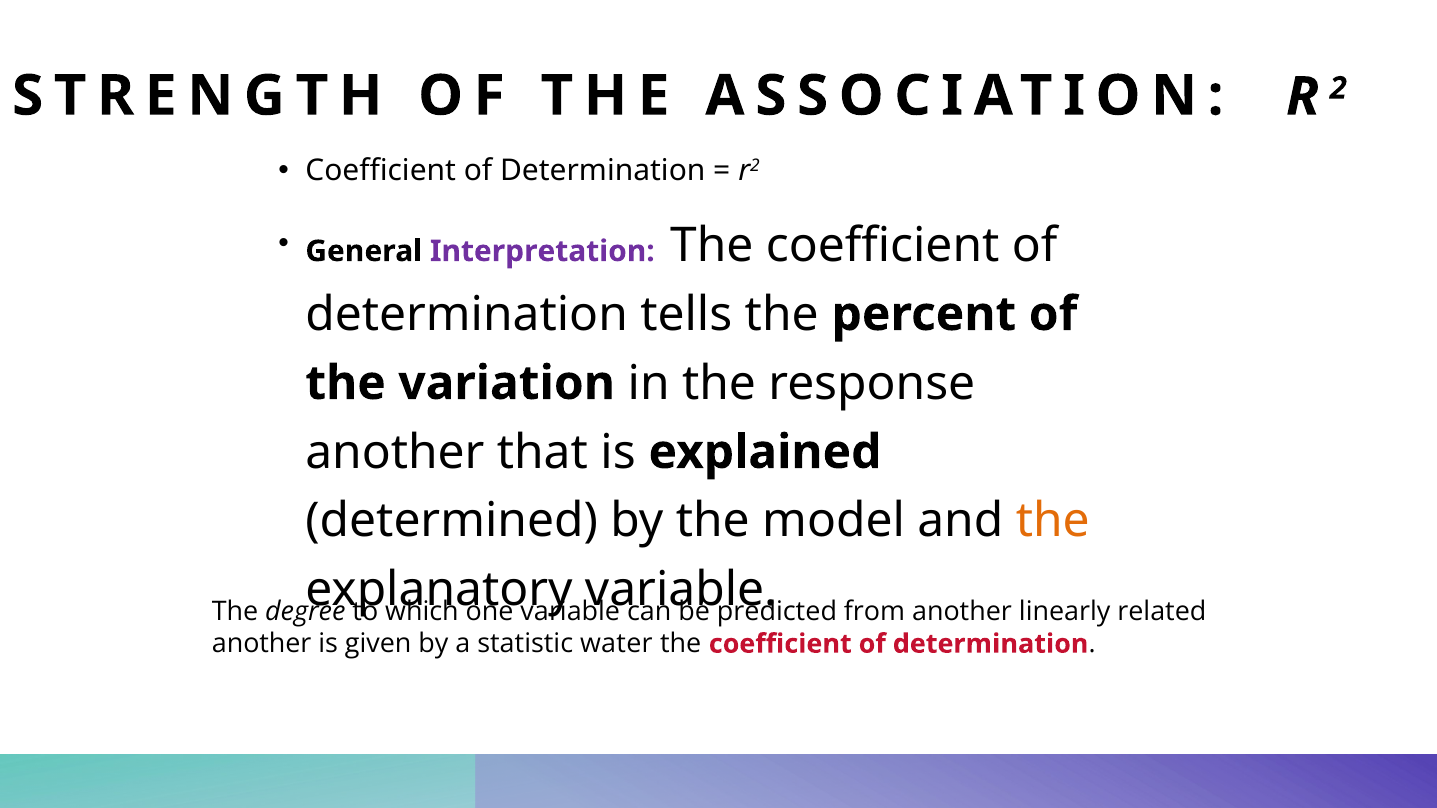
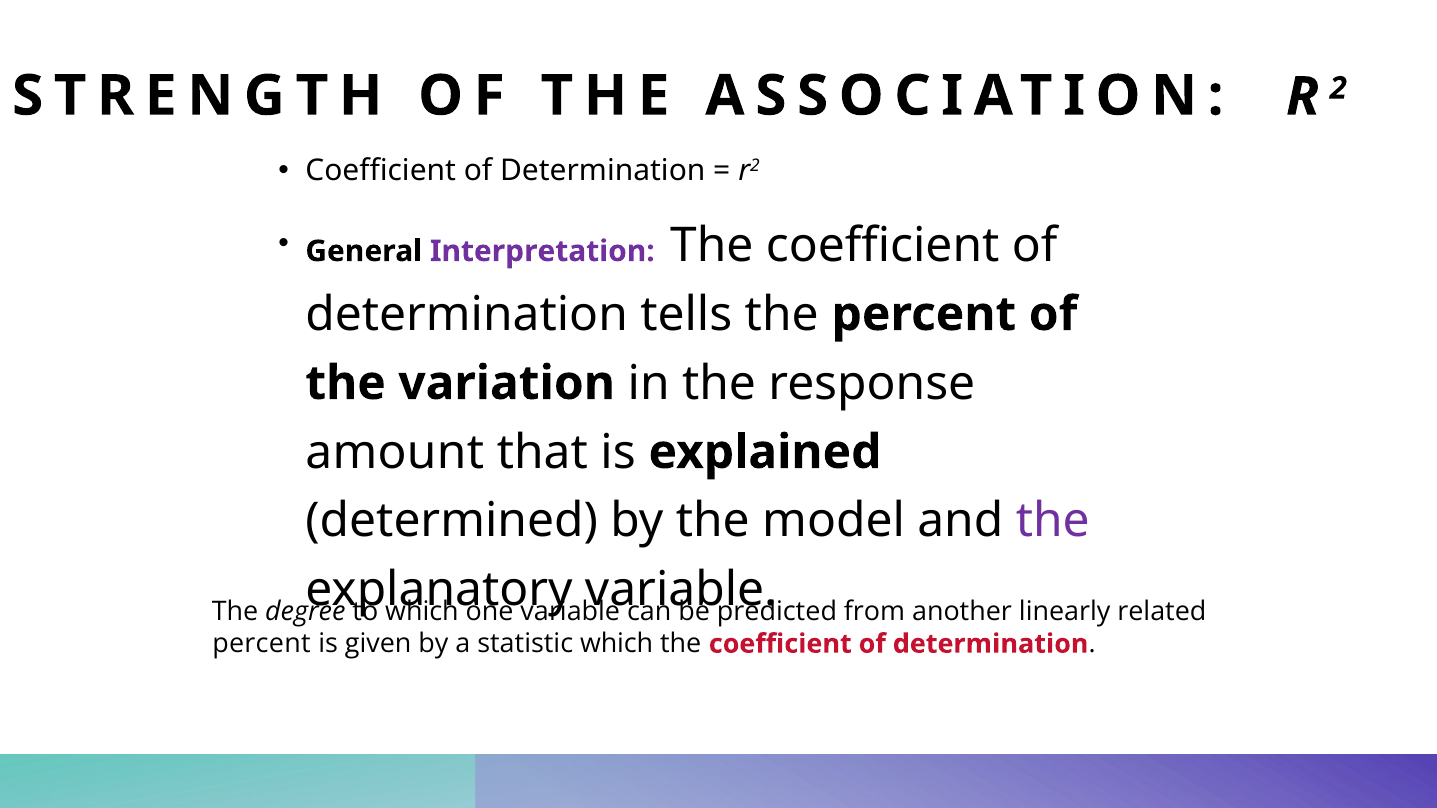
another: another -> amount (395, 452)
the colour: orange -> purple (1053, 521)
another: another -> percent (262, 644)
statistic water: water -> which (617, 644)
